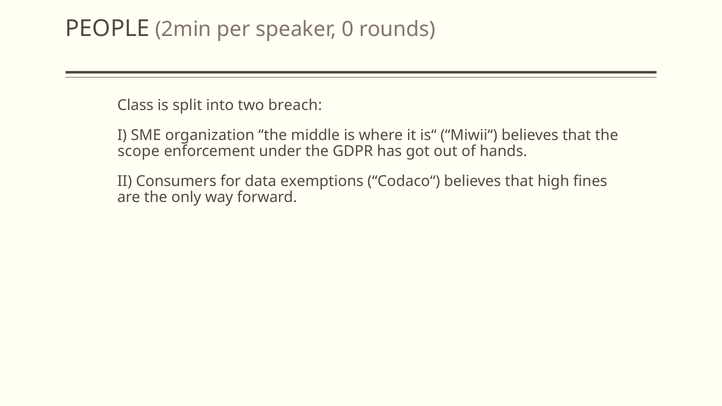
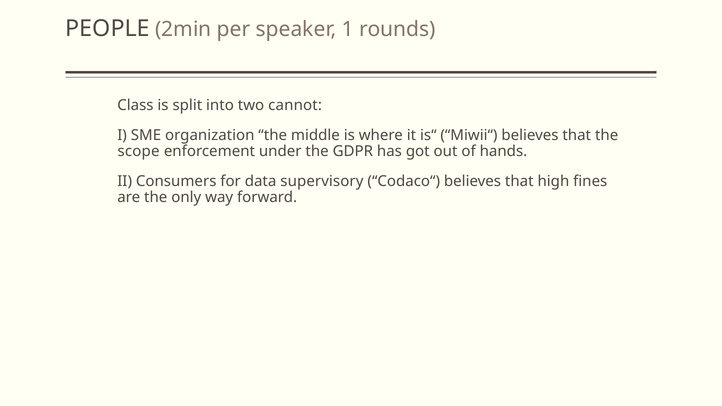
0: 0 -> 1 (348, 30)
breach: breach -> cannot (295, 106)
exemptions: exemptions -> supervisory (322, 181)
